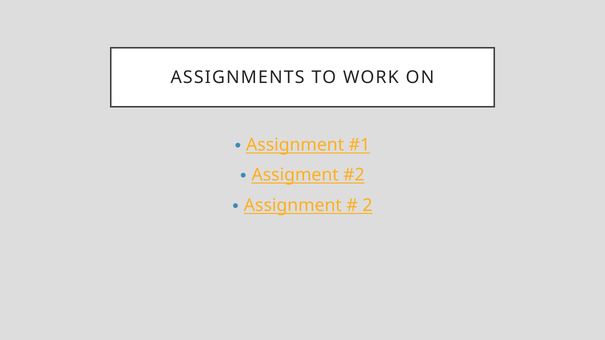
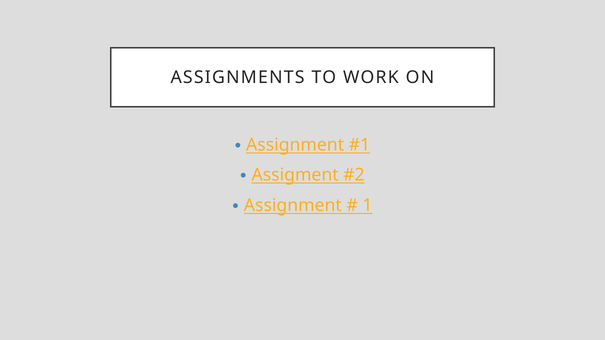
2: 2 -> 1 (367, 206)
